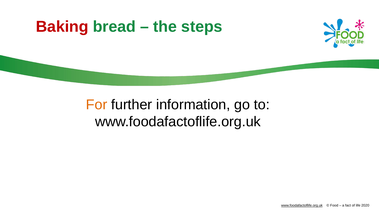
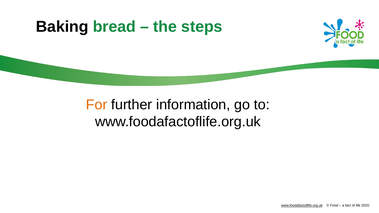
Baking colour: red -> black (62, 27)
